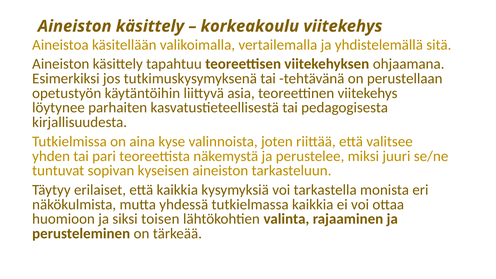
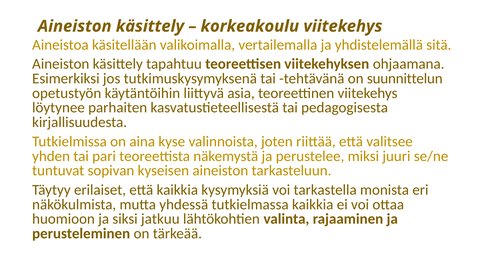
perustellaan: perustellaan -> suunnittelun (405, 79)
toisen: toisen -> jatkuu (160, 219)
